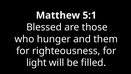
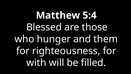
5:1: 5:1 -> 5:4 (90, 15)
light: light -> with (36, 62)
